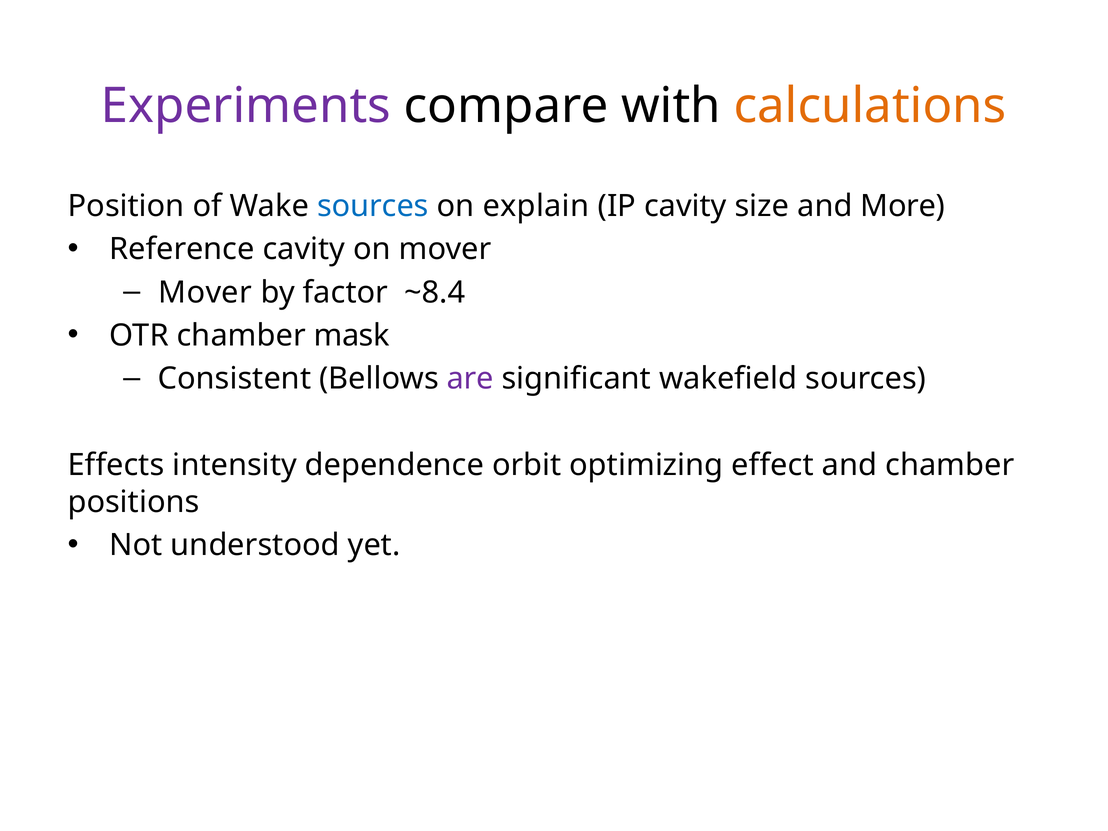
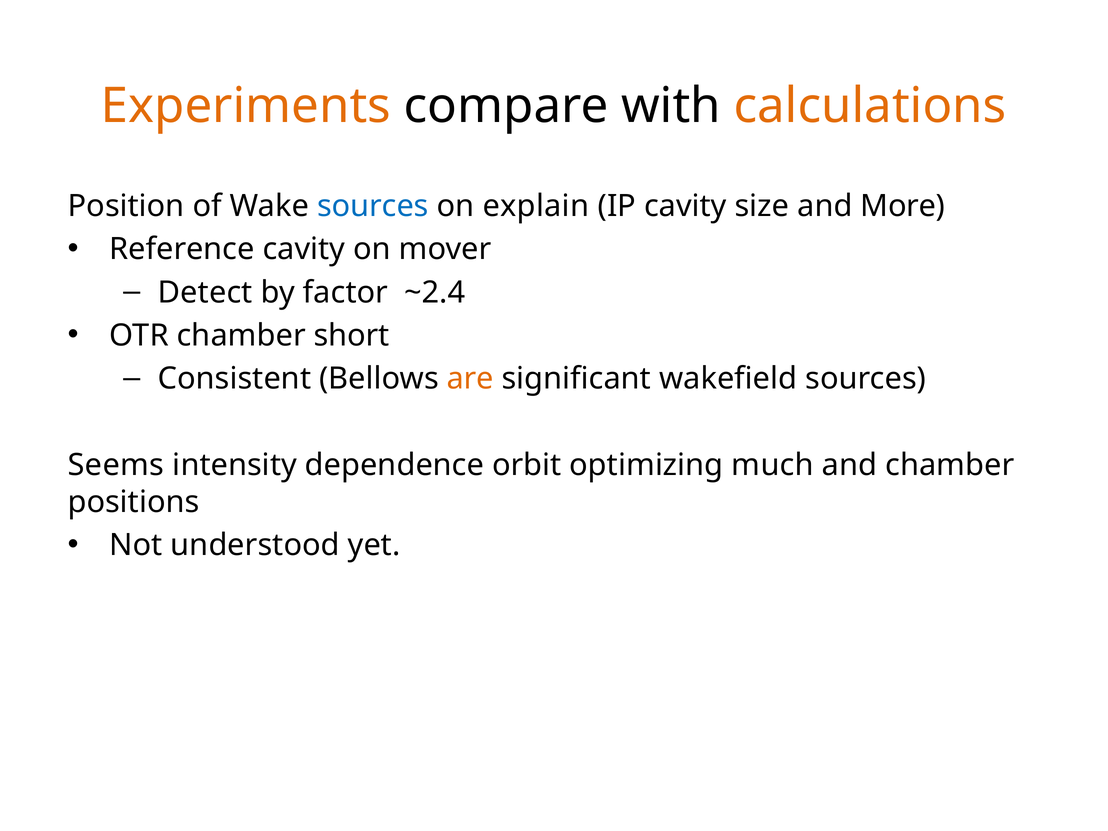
Experiments colour: purple -> orange (246, 106)
Mover: Mover -> Detect (205, 292)
~8.4: ~8.4 -> ~2.4 (435, 292)
mask: mask -> short (352, 336)
are colour: purple -> orange (470, 379)
Effects: Effects -> Seems (116, 465)
effect: effect -> much (773, 465)
